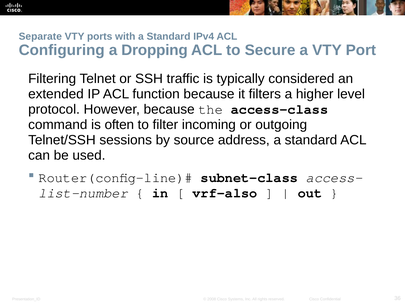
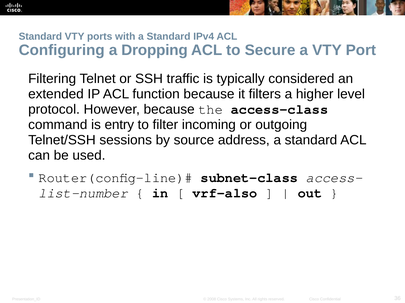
Separate: Separate -> Standard (40, 37)
often: often -> entry (119, 125)
